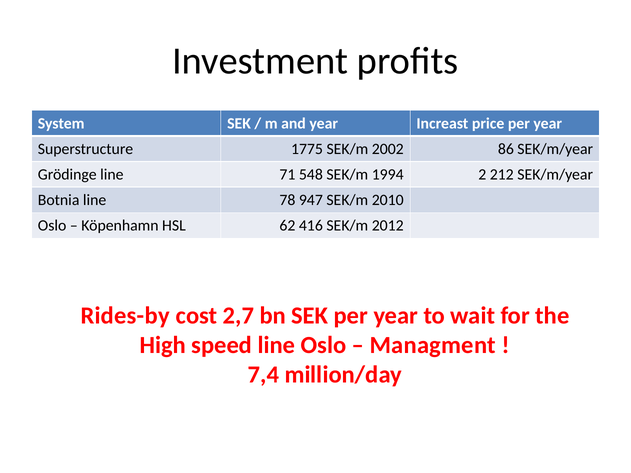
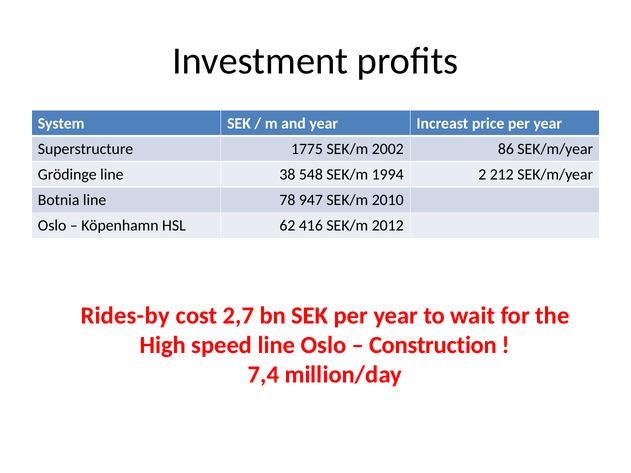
71: 71 -> 38 (287, 175)
Managment: Managment -> Construction (433, 345)
